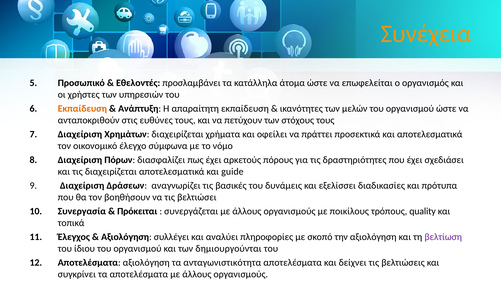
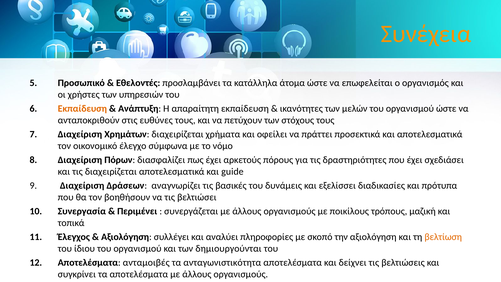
Πρόκειται: Πρόκειται -> Περιμένει (137, 211)
quality: quality -> μαζική (423, 211)
βελτίωση colour: purple -> orange (443, 237)
Αποτελέσματα αξιολόγηση: αξιολόγηση -> ανταμοιβές (146, 262)
